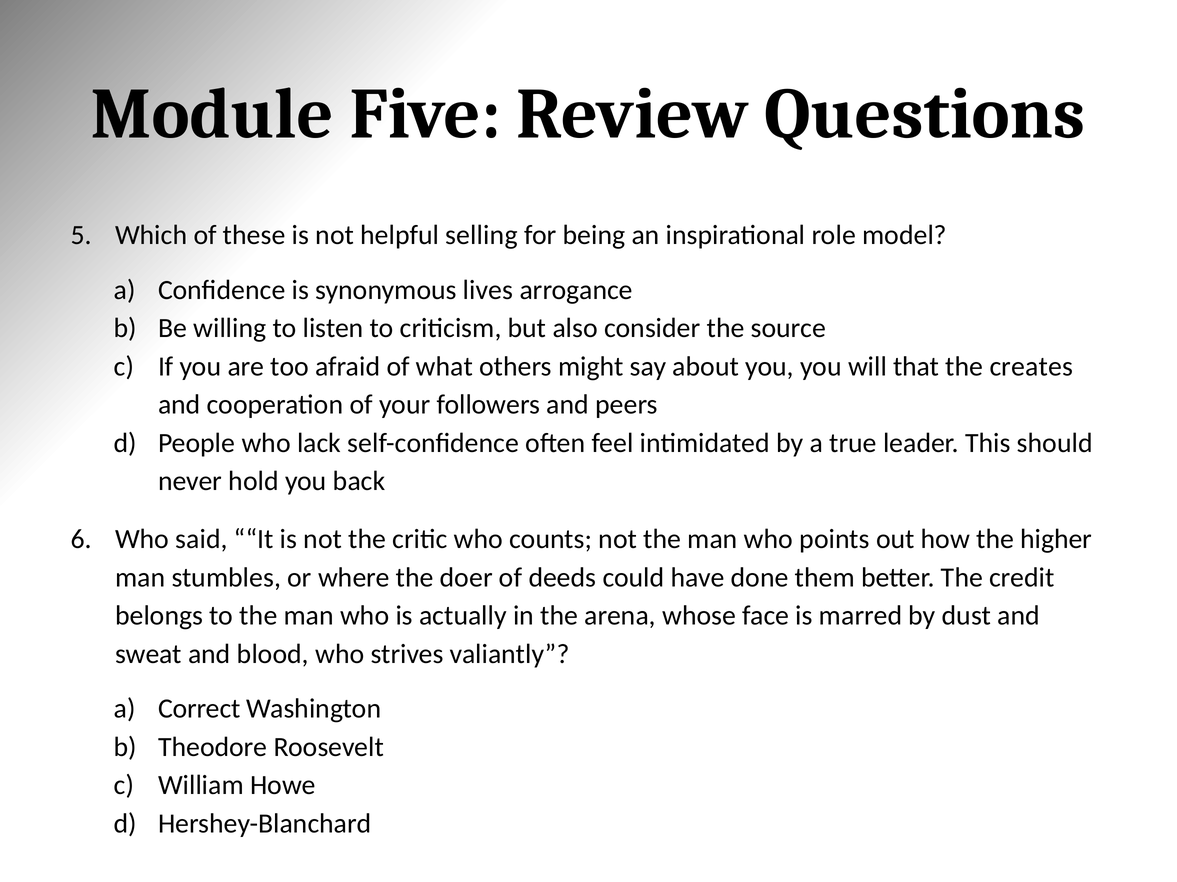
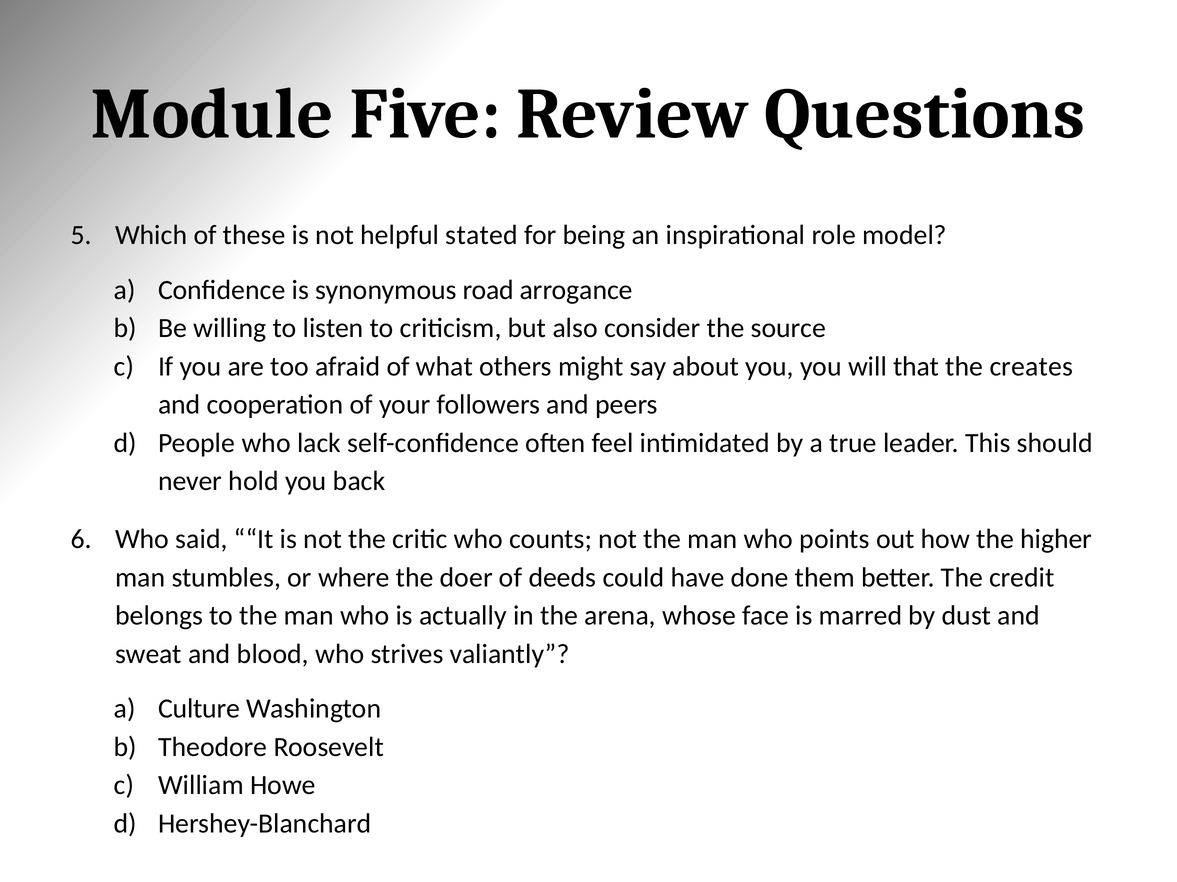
selling: selling -> stated (482, 235)
lives: lives -> road (488, 290)
Correct: Correct -> Culture (199, 709)
